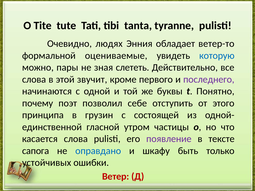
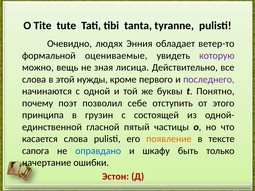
которую colour: blue -> purple (217, 56)
пары: пары -> вещь (67, 68)
слететь: слететь -> лисица (132, 68)
звучит: звучит -> нужды (92, 80)
утром: утром -> пятый (137, 127)
появление colour: purple -> orange (169, 139)
устойчивых: устойчивых -> начертание (47, 163)
Ветер: Ветер -> Эстон (116, 177)
